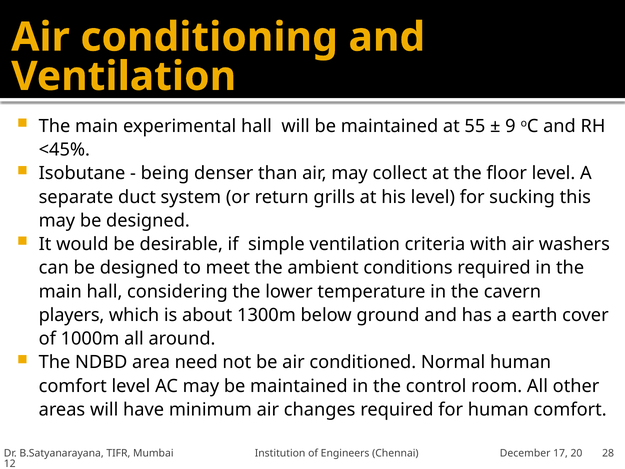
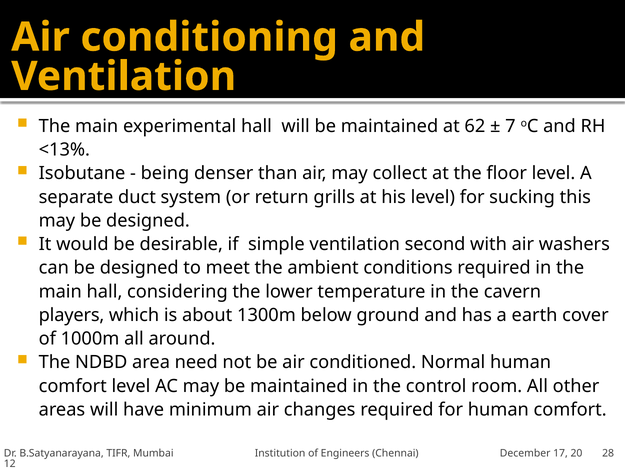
55: 55 -> 62 (475, 126)
9: 9 -> 7 (510, 126)
<45%: <45% -> <13% (64, 150)
criteria: criteria -> second (435, 244)
